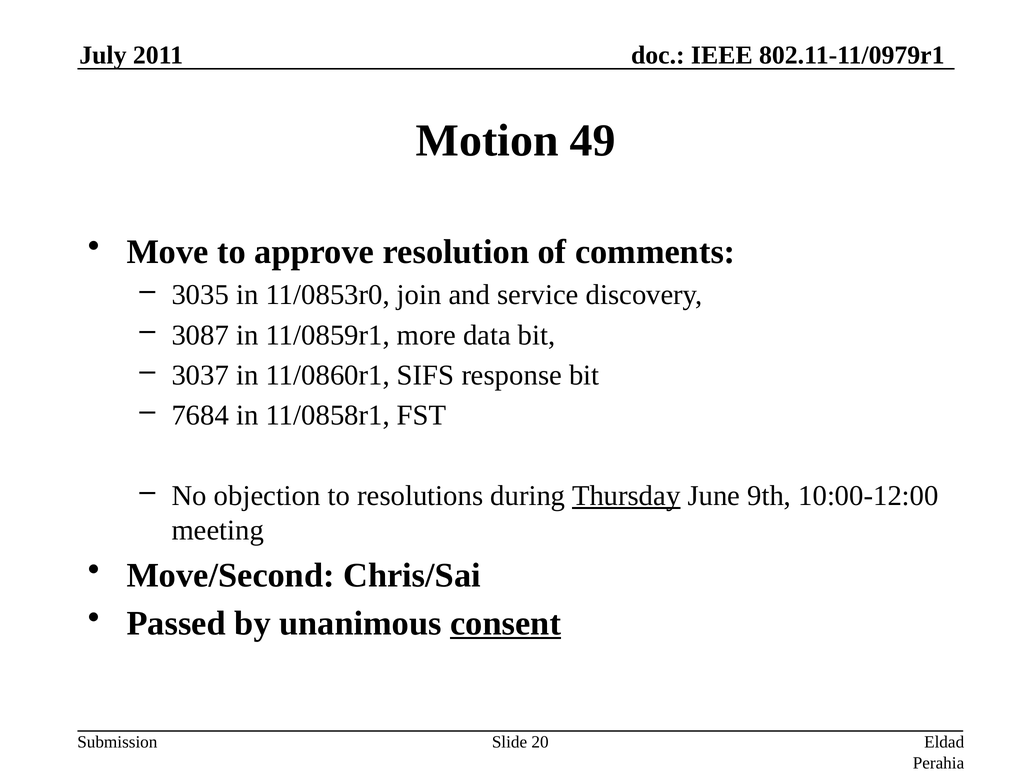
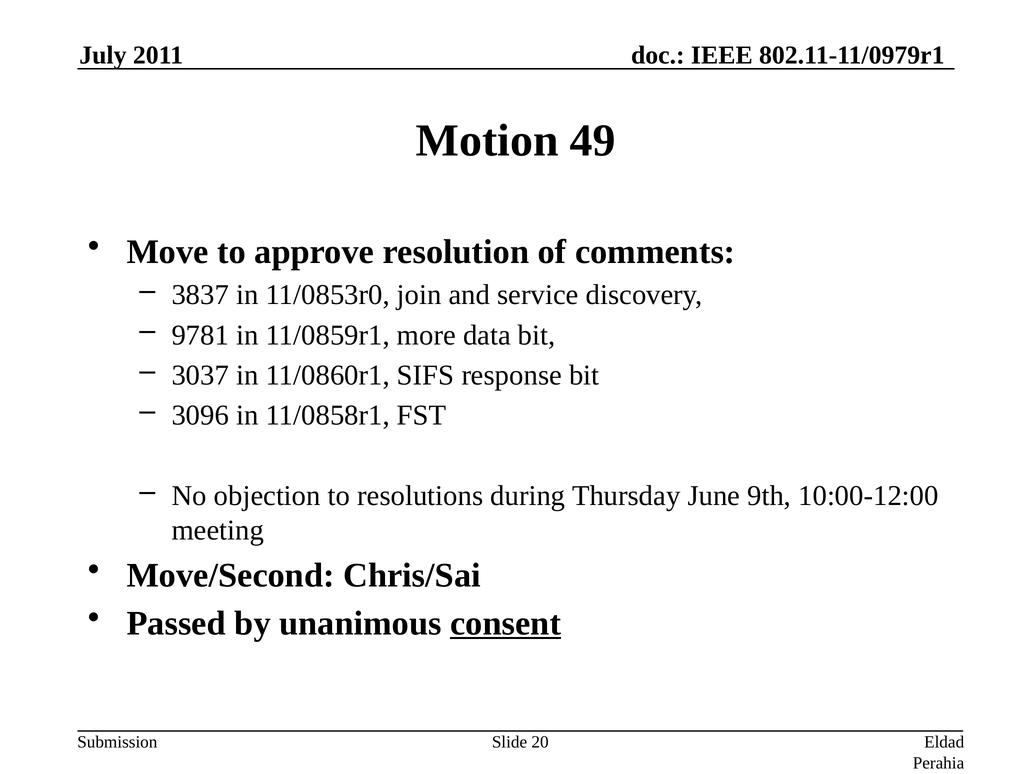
3035: 3035 -> 3837 (200, 295)
3087: 3087 -> 9781 (200, 335)
7684: 7684 -> 3096 (200, 415)
Thursday underline: present -> none (626, 496)
